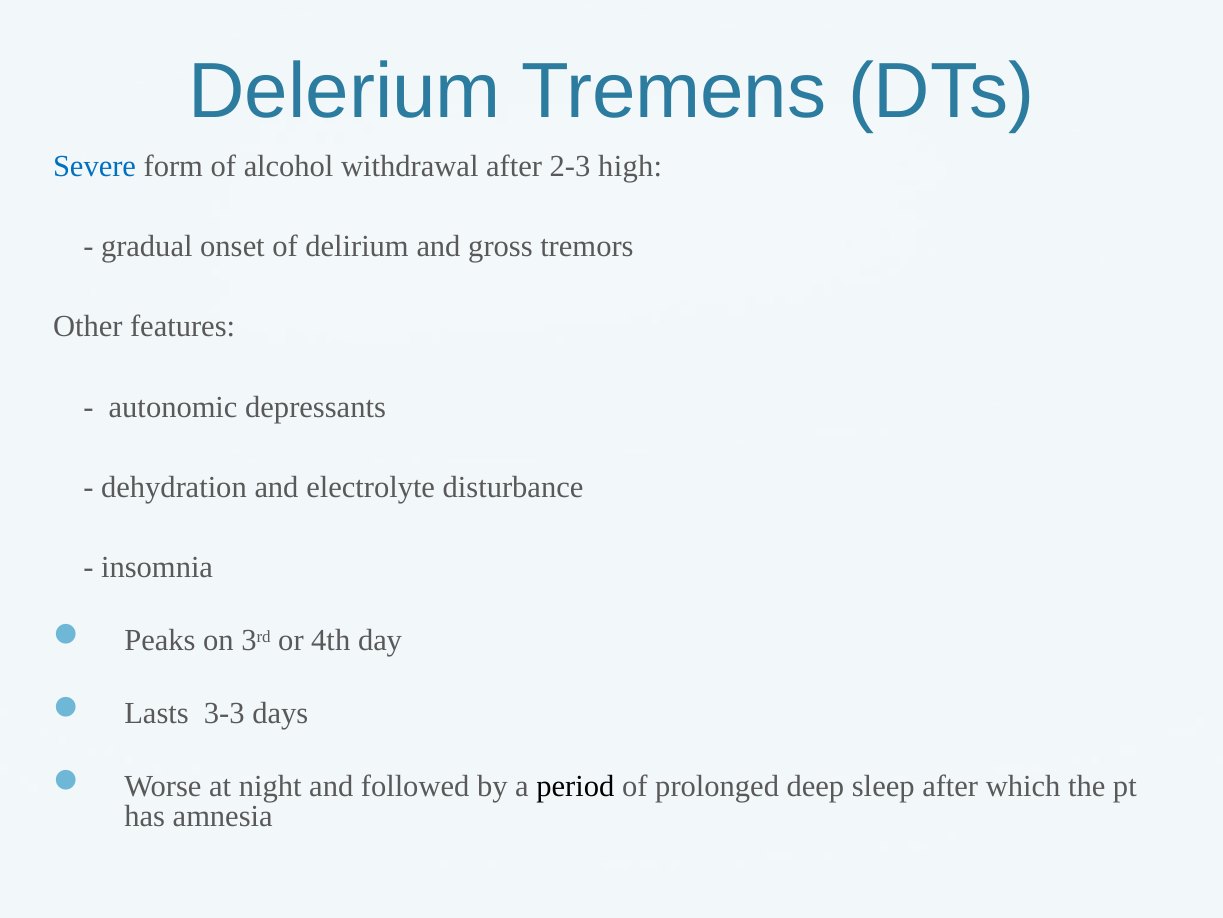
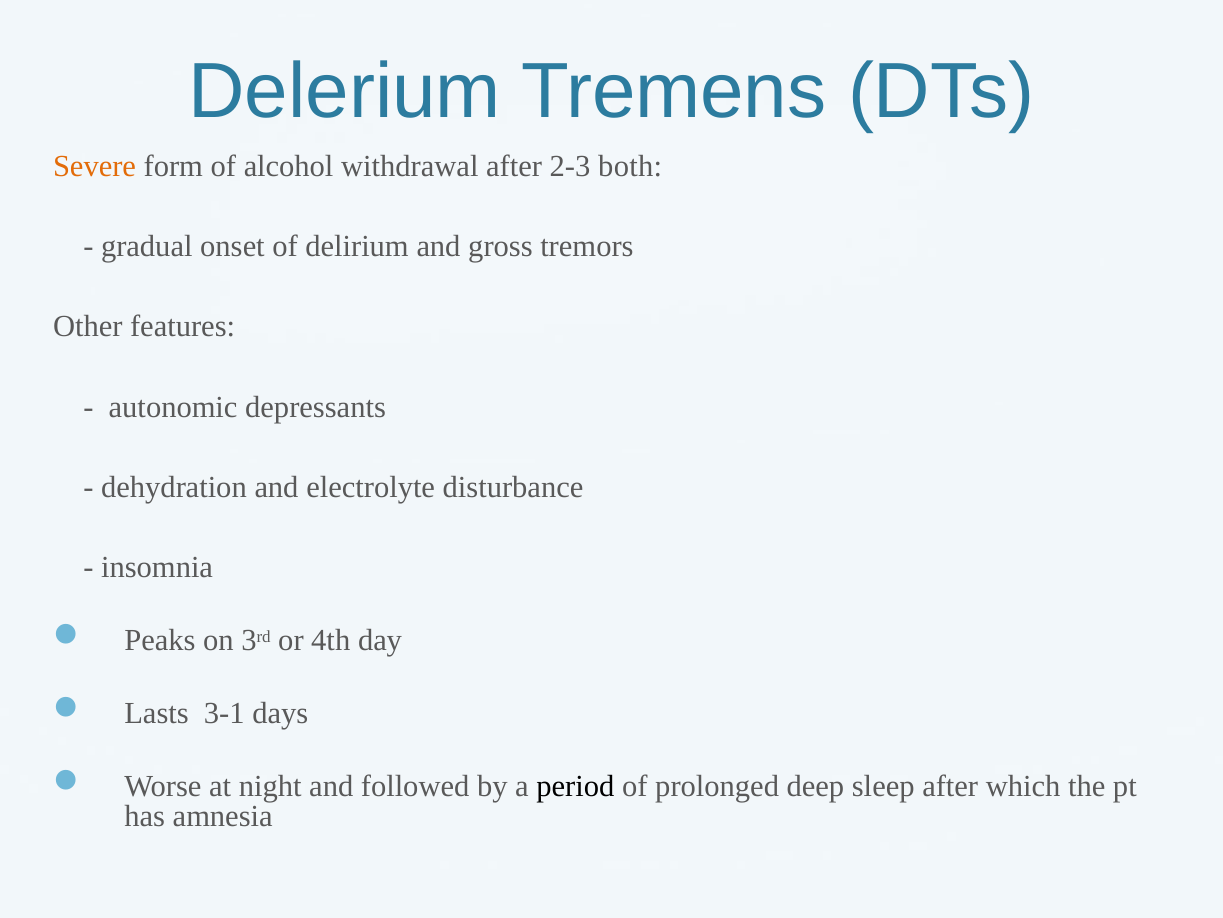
Severe colour: blue -> orange (95, 166)
high: high -> both (630, 166)
3-3: 3-3 -> 3-1 (224, 713)
